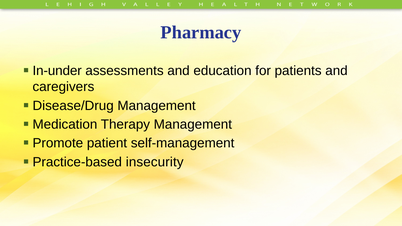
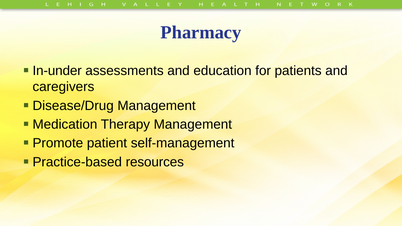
insecurity: insecurity -> resources (155, 162)
